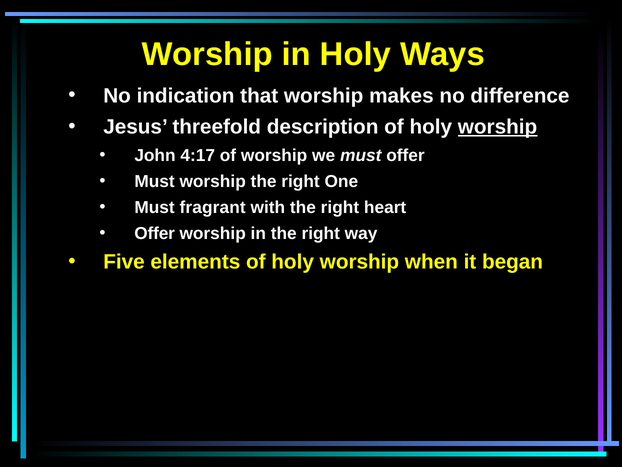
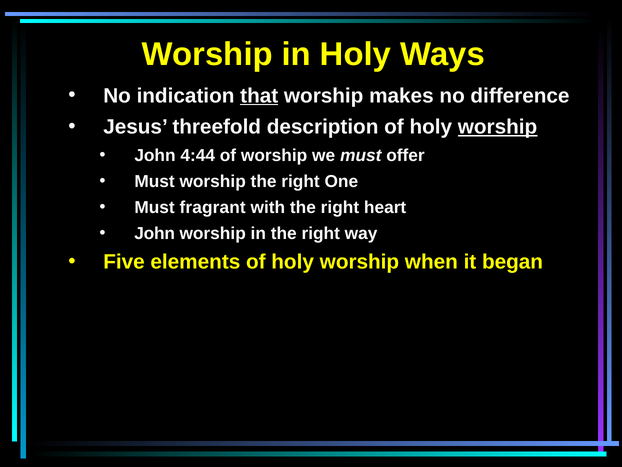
that underline: none -> present (259, 96)
4:17: 4:17 -> 4:44 (198, 155)
Offer: Offer -> John (155, 233)
